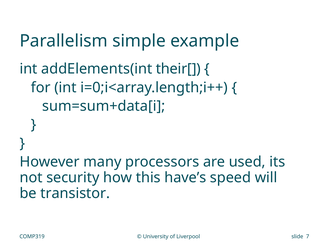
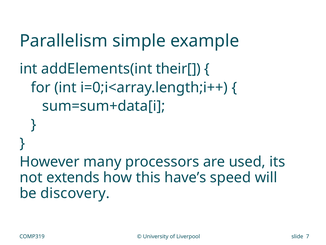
security: security -> extends (73, 177)
transistor: transistor -> discovery (75, 193)
